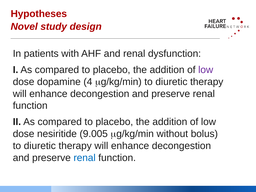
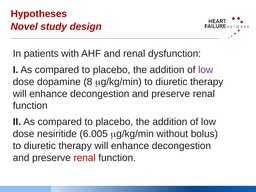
4: 4 -> 8 (88, 82)
9.005: 9.005 -> 6.005 (94, 134)
renal colour: blue -> red (85, 158)
